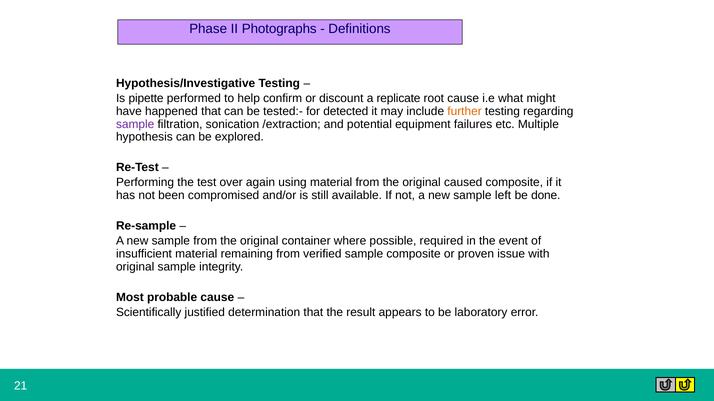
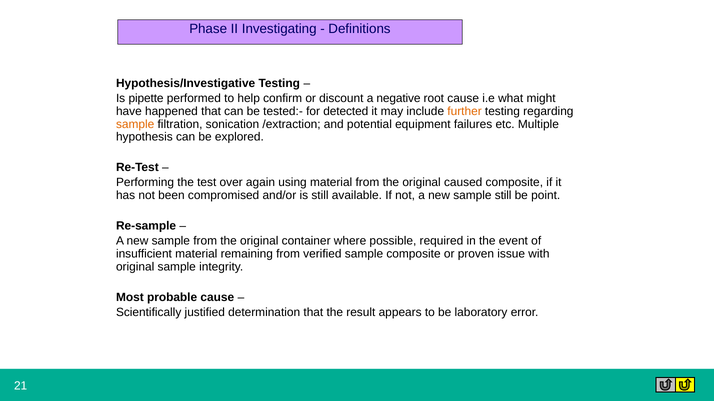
Photographs: Photographs -> Investigating (279, 29)
replicate: replicate -> negative (398, 99)
sample colour: purple -> orange (135, 124)
sample left: left -> still (503, 196)
done: done -> point (546, 196)
